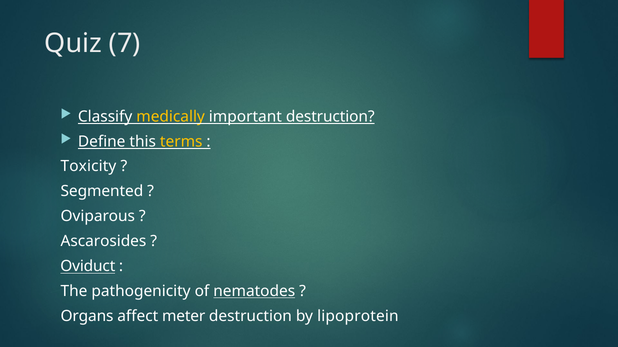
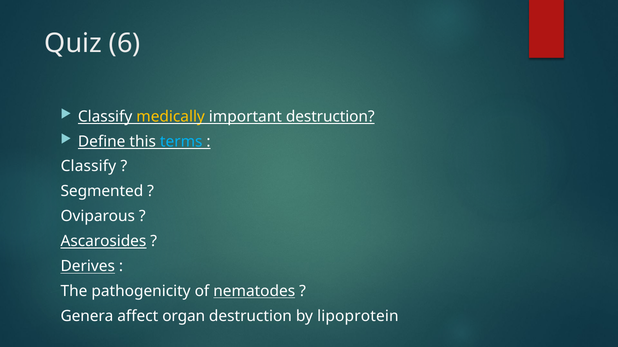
7: 7 -> 6 (125, 43)
terms colour: yellow -> light blue (181, 142)
Toxicity: Toxicity -> Classify (88, 167)
Ascarosides underline: none -> present (103, 242)
Oviduct: Oviduct -> Derives (88, 267)
Organs: Organs -> Genera (87, 317)
meter: meter -> organ (184, 317)
